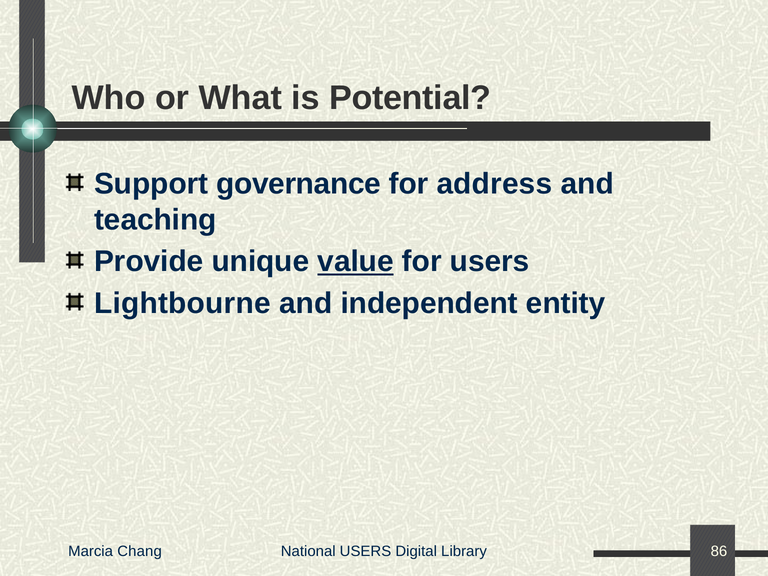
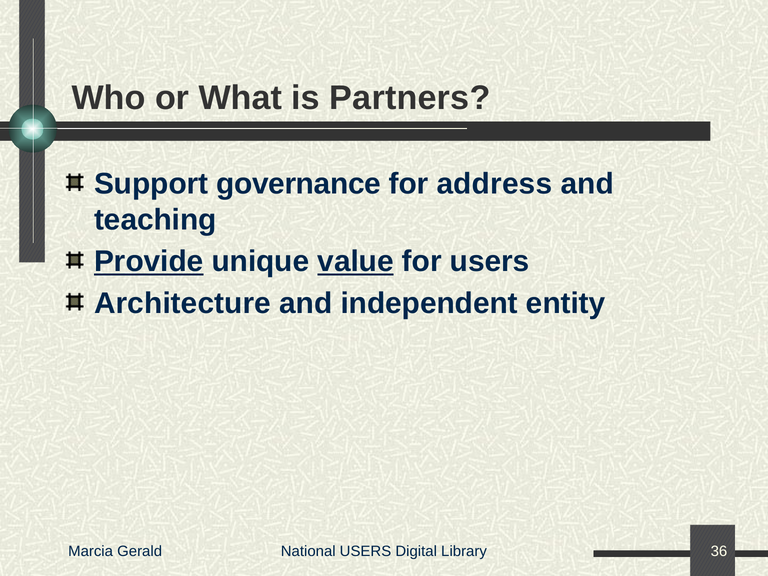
Potential: Potential -> Partners (410, 98)
Provide underline: none -> present (149, 262)
Lightbourne: Lightbourne -> Architecture (183, 303)
86: 86 -> 36 (719, 551)
Chang: Chang -> Gerald (140, 551)
